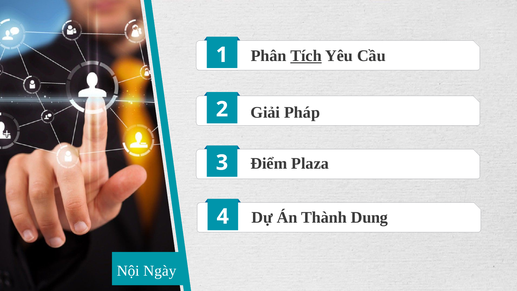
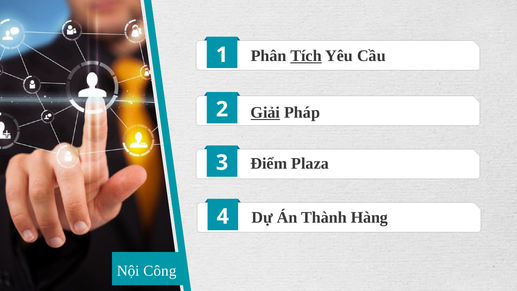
Giải underline: none -> present (265, 112)
Dung: Dung -> Hàng (369, 217)
Ngày: Ngày -> Công (160, 271)
